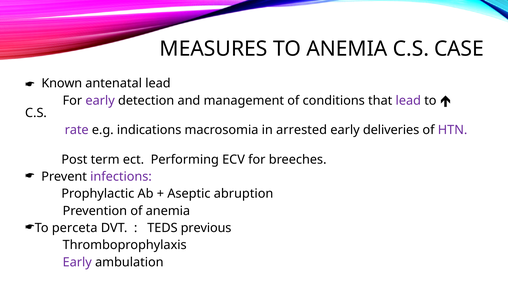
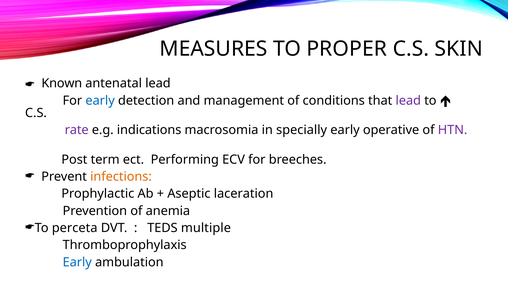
TO ANEMIA: ANEMIA -> PROPER (347, 49)
CASE: CASE -> SKIN (459, 49)
early colour: purple -> blue (100, 100)
arrested: arrested -> specially (302, 130)
deliveries: deliveries -> operative (391, 130)
infections colour: purple -> orange (121, 176)
abruption: abruption -> laceration (244, 194)
previous: previous -> multiple (206, 228)
Early colour: purple -> blue (77, 262)
